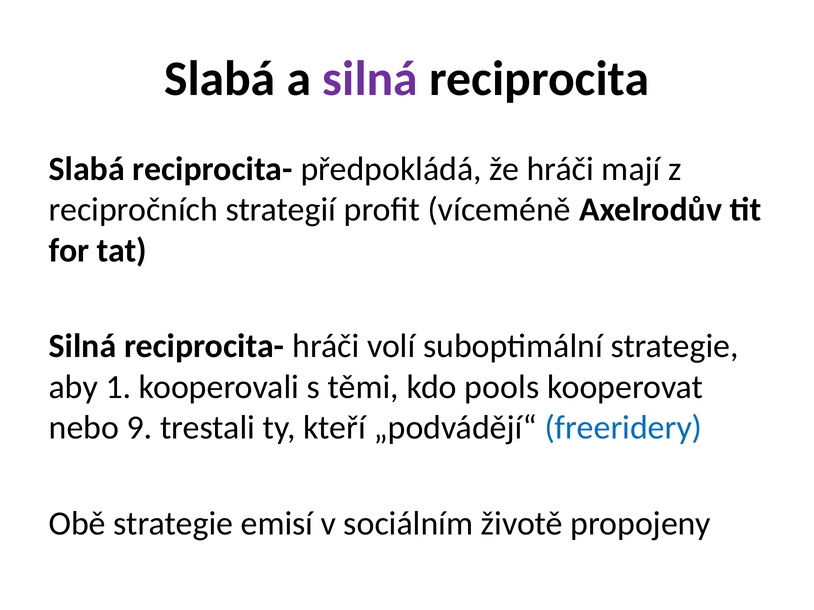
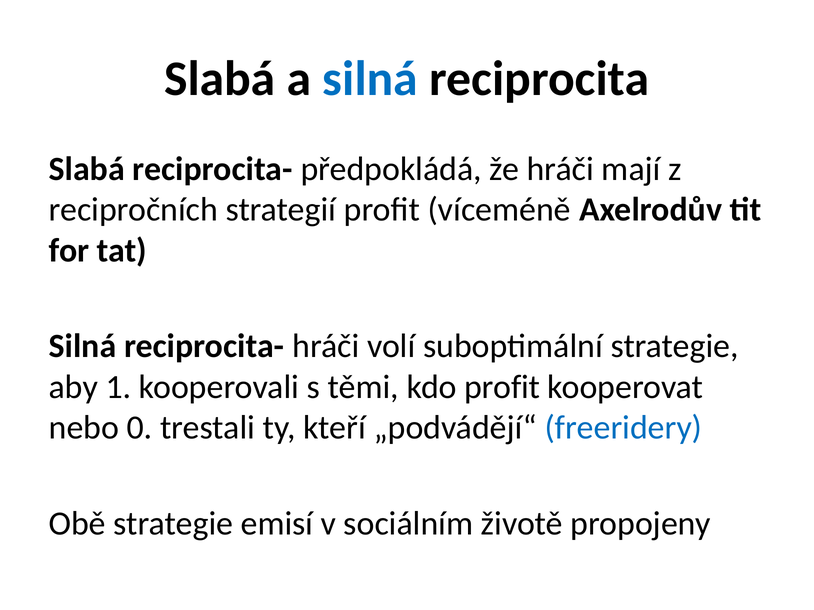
silná colour: purple -> blue (370, 79)
kdo pools: pools -> profit (502, 387)
9: 9 -> 0 (140, 428)
